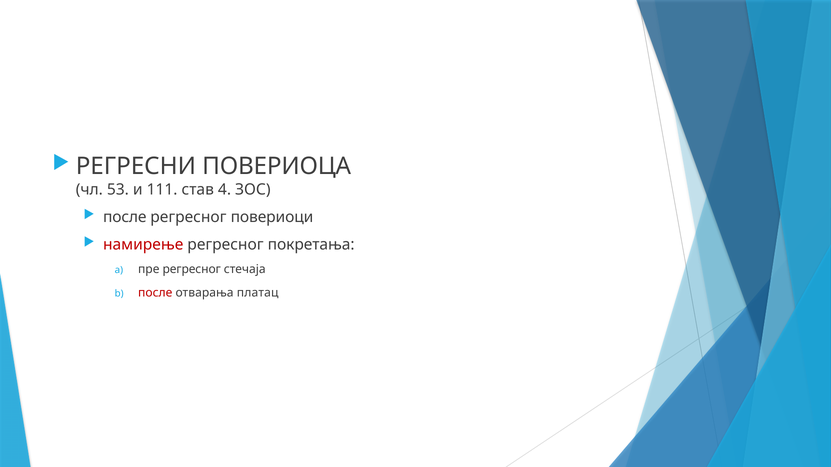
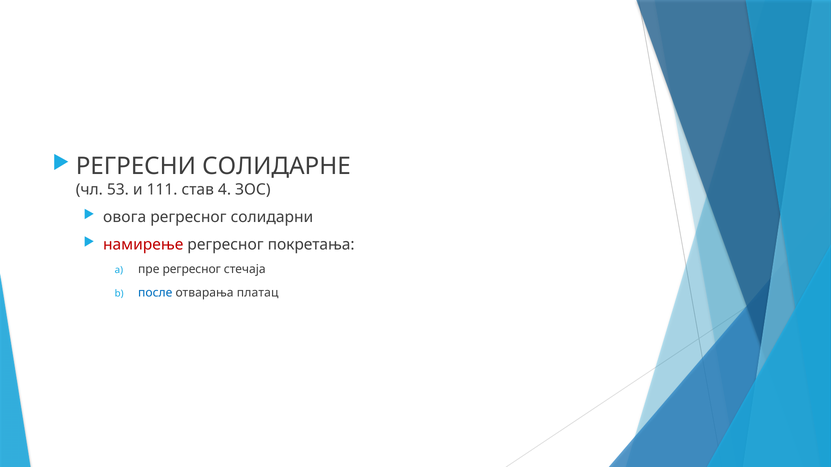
ПОВЕРИОЦА: ПОВЕРИОЦА -> СОЛИДАРНЕ (277, 167)
после: после -> овога (125, 217)
повериоци: повериоци -> солидарни (272, 217)
после colour: red -> blue (155, 293)
